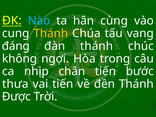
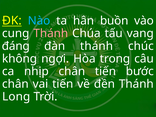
cùng: cùng -> buồn (114, 21)
Thánh colour: yellow -> pink (51, 33)
thưa: thưa -> chân (15, 84)
Được: Được -> Long (16, 97)
